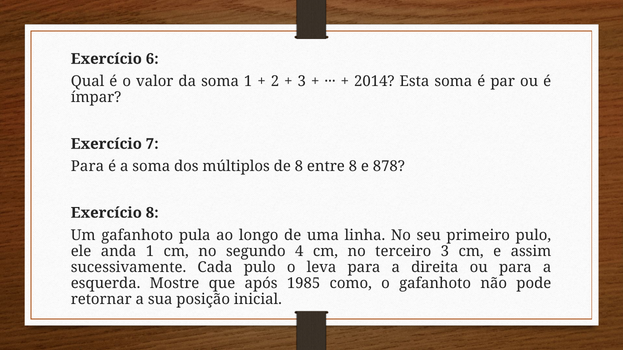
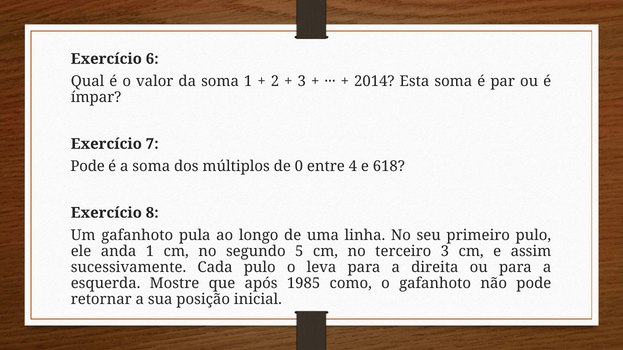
Para: Para -> Pode (88, 166)
de 8: 8 -> 0 (299, 166)
entre 8: 8 -> 4 (353, 166)
878: 878 -> 618 (389, 166)
4: 4 -> 5 (299, 252)
